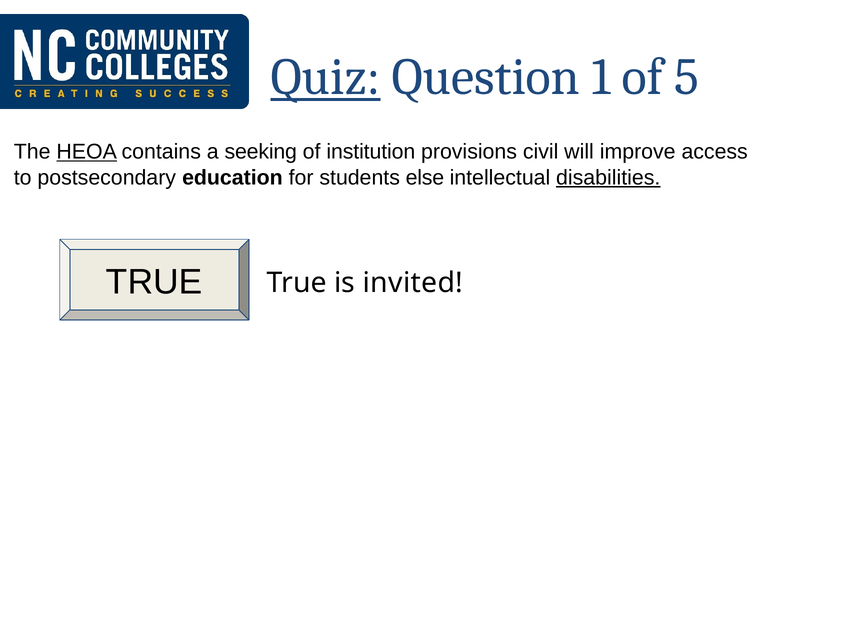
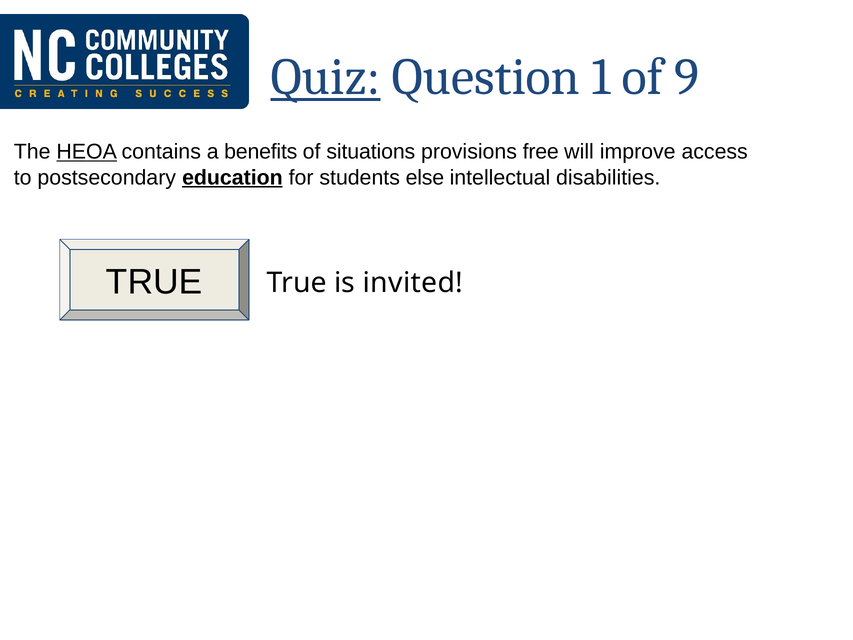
5: 5 -> 9 (687, 77)
seeking: seeking -> benefits (261, 152)
institution: institution -> situations (371, 152)
civil: civil -> free (541, 152)
education underline: none -> present (232, 177)
disabilities underline: present -> none (608, 177)
